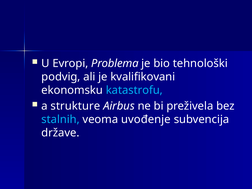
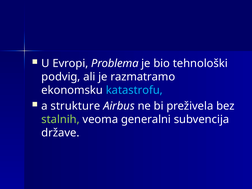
kvalifikovani: kvalifikovani -> razmatramo (143, 77)
stalnih colour: light blue -> light green (61, 119)
uvođenje: uvođenje -> generalni (146, 119)
